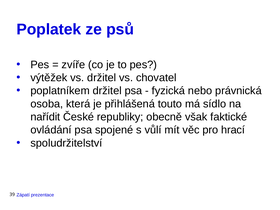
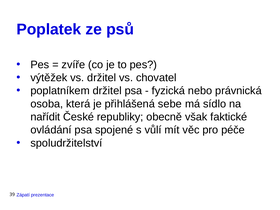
touto: touto -> sebe (170, 104)
hrací: hrací -> péče (233, 130)
